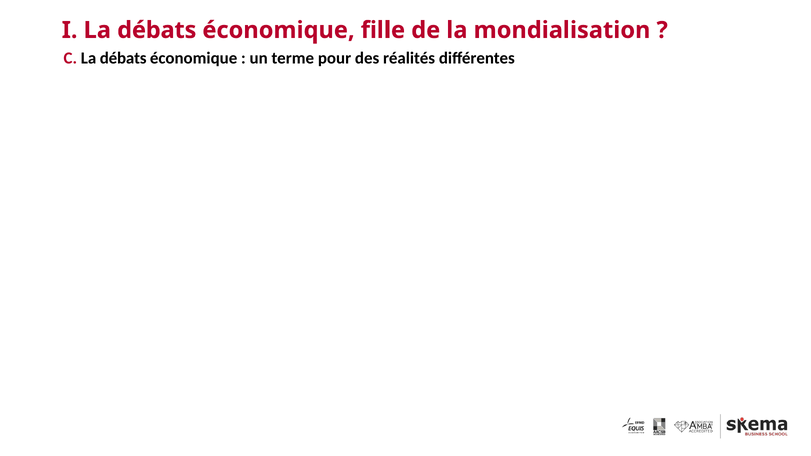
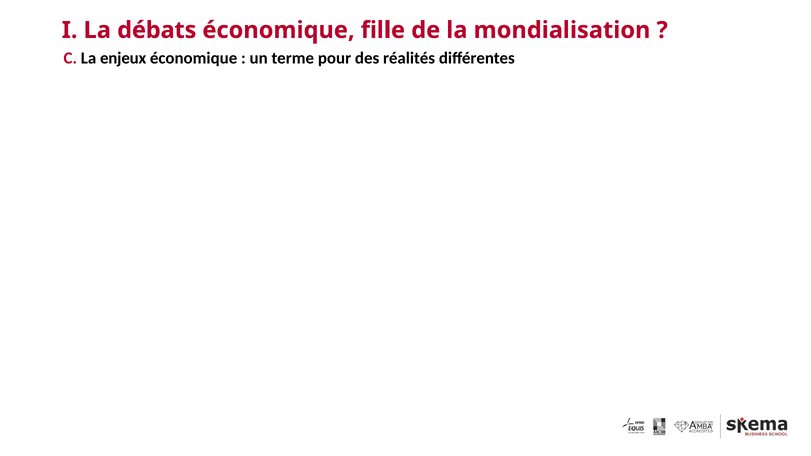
C La débats: débats -> enjeux (123, 58)
